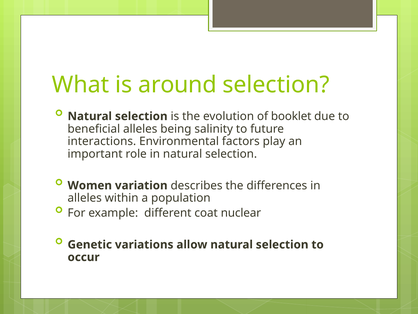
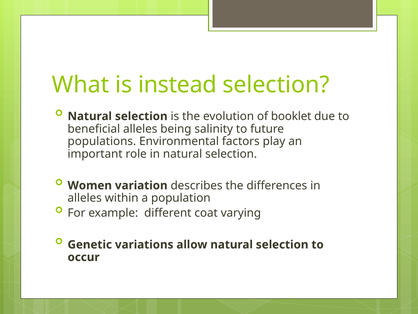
around: around -> instead (177, 85)
interactions: interactions -> populations (102, 141)
nuclear: nuclear -> varying (241, 213)
